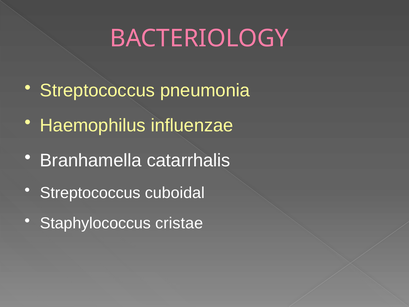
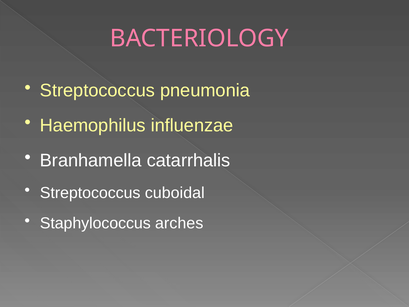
cristae: cristae -> arches (179, 223)
